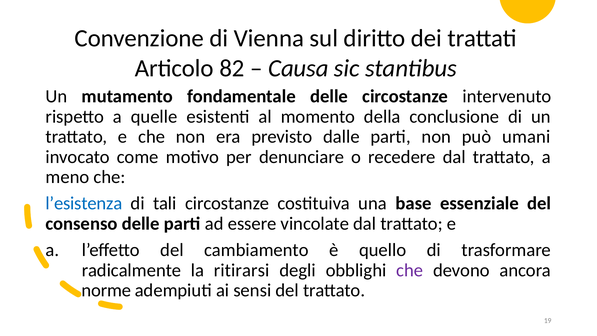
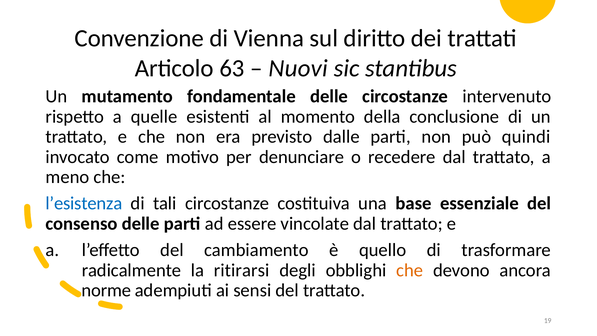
82: 82 -> 63 (232, 68)
Causa: Causa -> Nuovi (298, 68)
umani: umani -> quindi (526, 137)
che colour: purple -> orange (410, 270)
